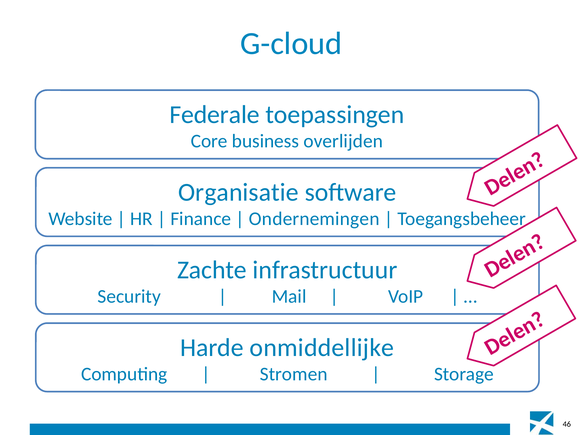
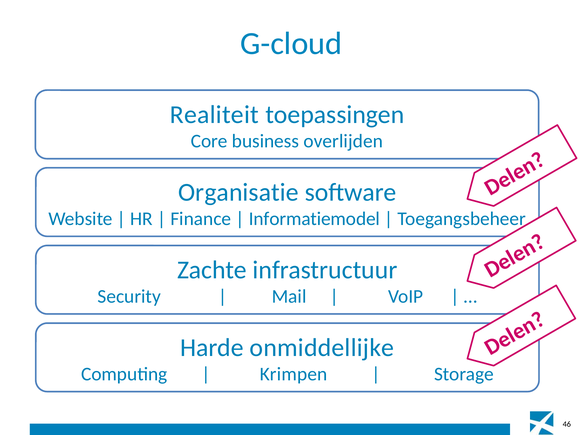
Federale: Federale -> Realiteit (214, 115)
Ondernemingen: Ondernemingen -> Informatiemodel (314, 219)
Stromen: Stromen -> Krimpen (294, 375)
